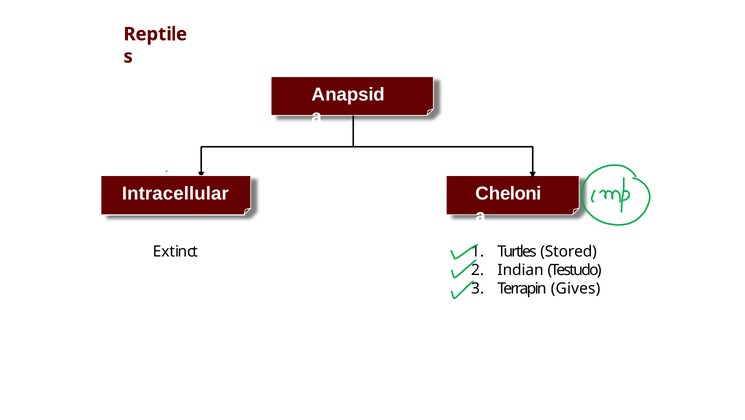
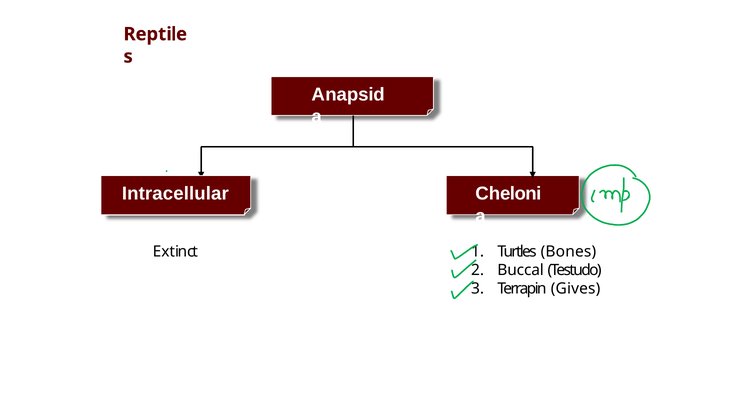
Stored: Stored -> Bones (568, 251)
Indian: Indian -> Buccal (521, 270)
